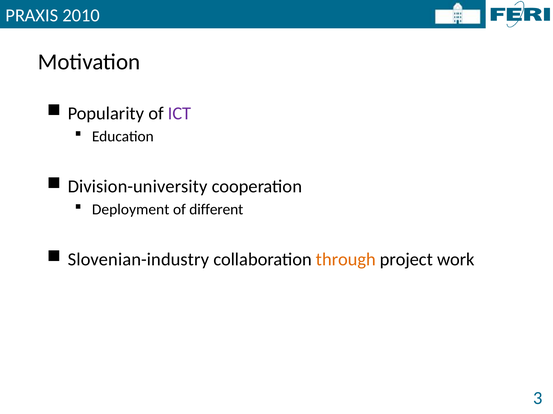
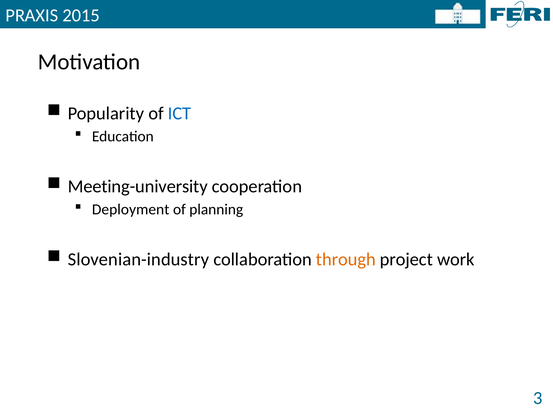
2010: 2010 -> 2015 (81, 15)
ICT colour: purple -> blue (180, 114)
Division-university: Division-university -> Meeting-university (138, 187)
different: different -> planning (216, 210)
